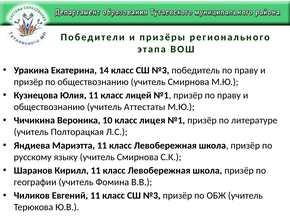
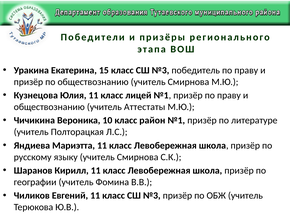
14: 14 -> 15 (104, 70)
лицея: лицея -> район (152, 121)
